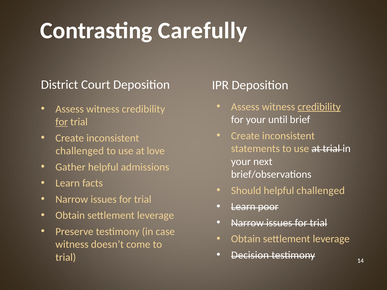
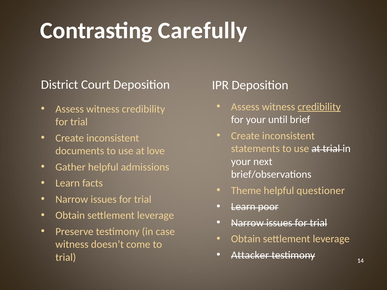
for underline: present -> none (62, 122)
challenged: challenged -> documents (80, 151)
Should: Should -> Theme (246, 191)
helpful challenged: challenged -> questioner (321, 191)
Decision: Decision -> Attacker (250, 255)
